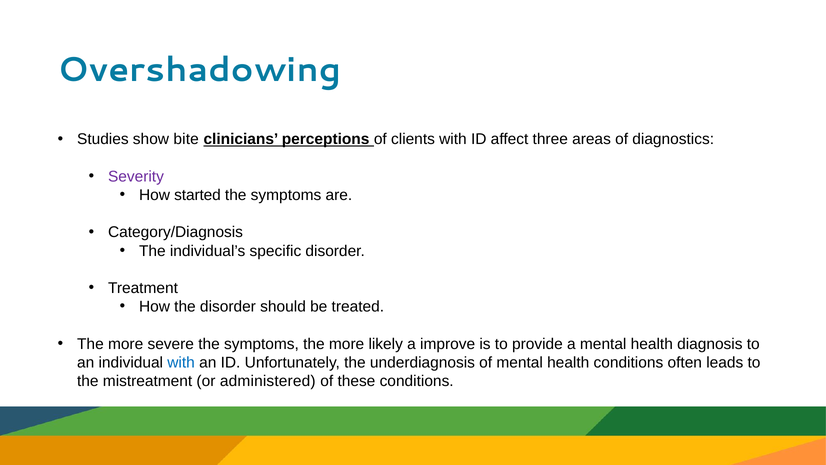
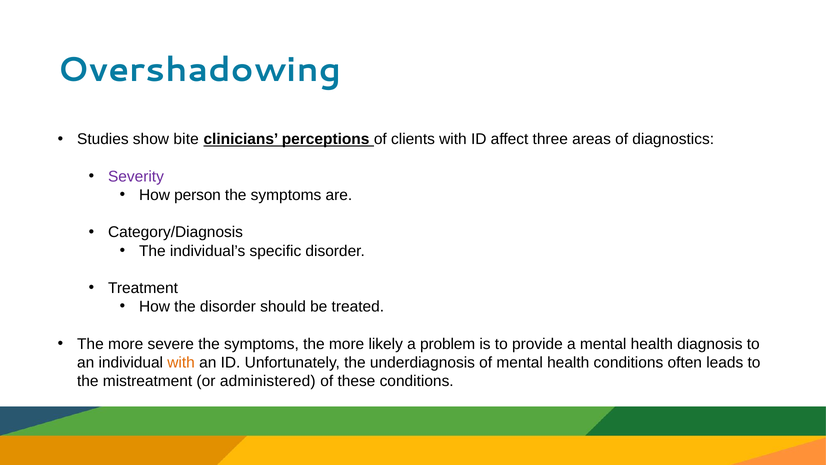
started: started -> person (198, 195)
improve: improve -> problem (448, 344)
with colour: blue -> orange (181, 362)
